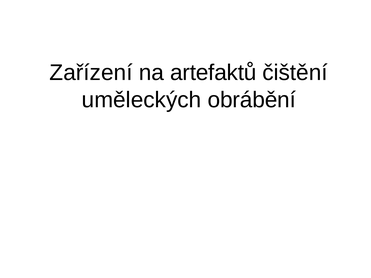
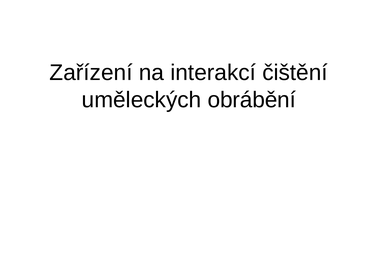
artefaktů: artefaktů -> interakcí (213, 73)
